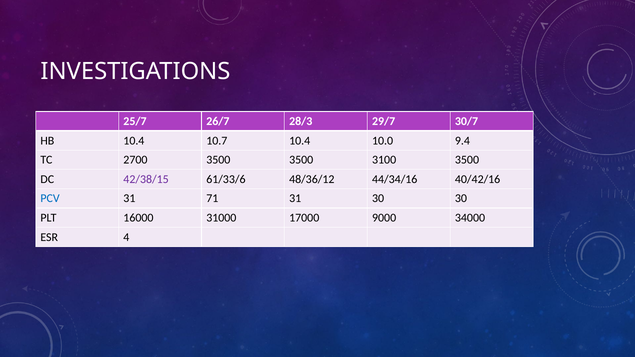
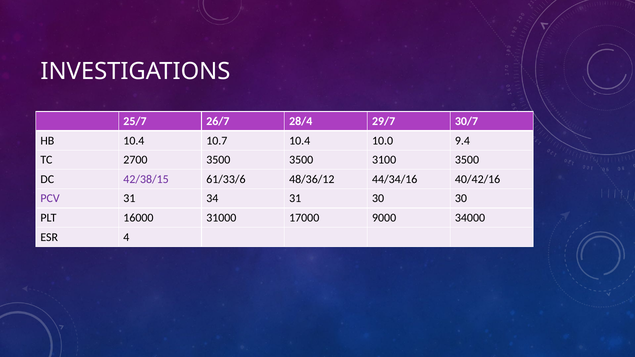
28/3: 28/3 -> 28/4 (301, 121)
PCV colour: blue -> purple (50, 199)
71: 71 -> 34 (212, 199)
